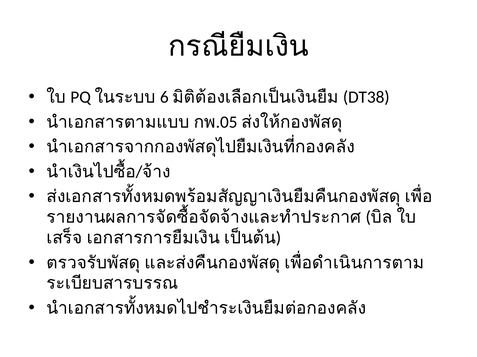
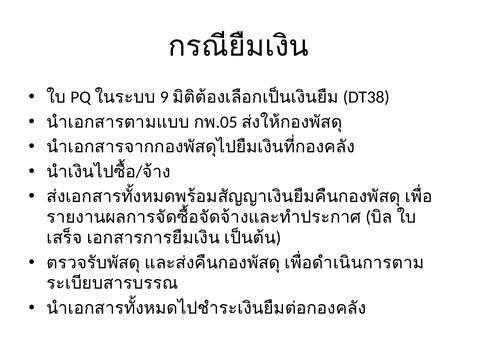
6: 6 -> 9 (164, 97)
